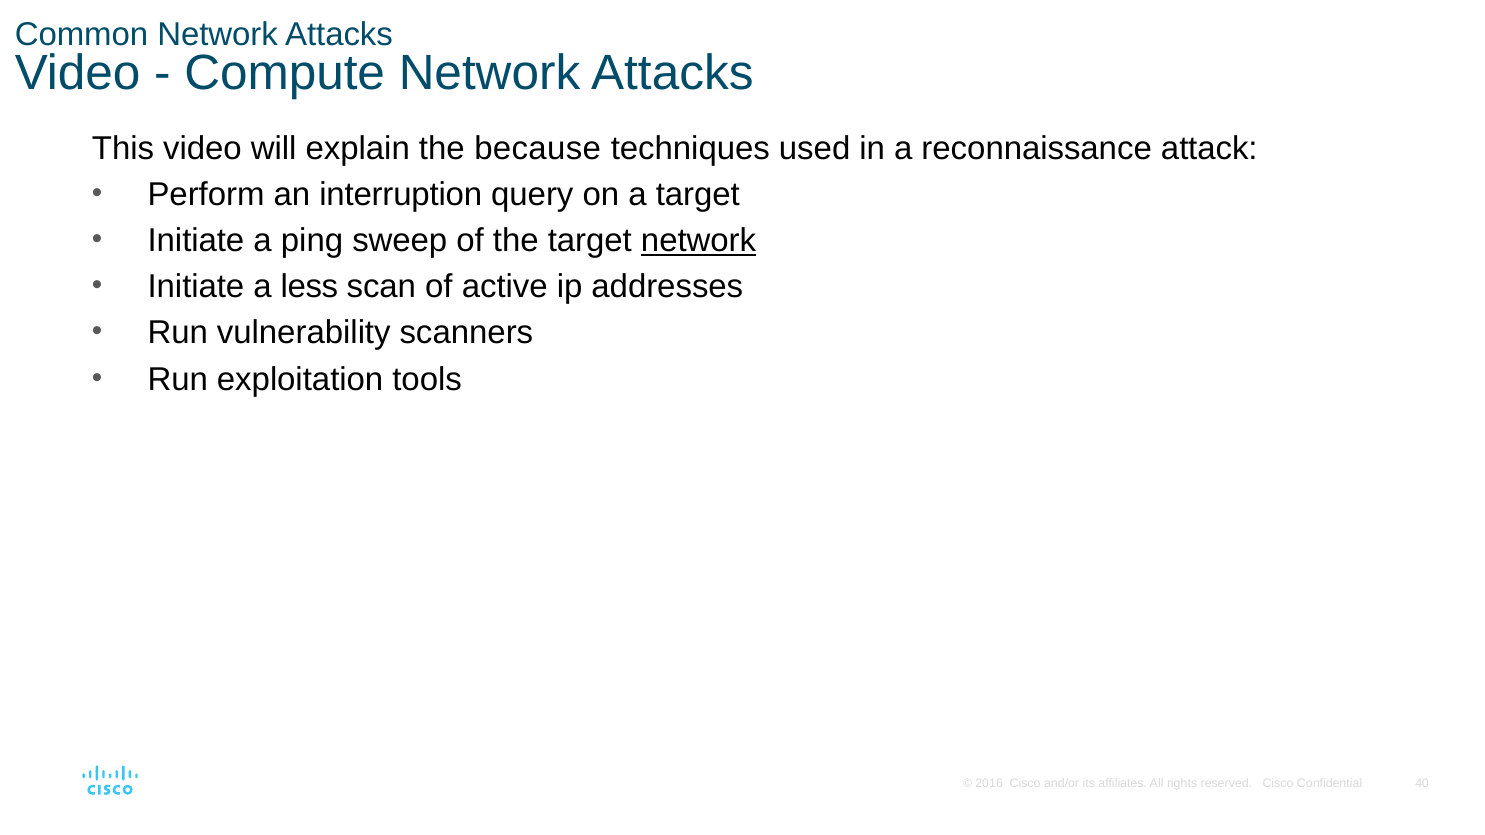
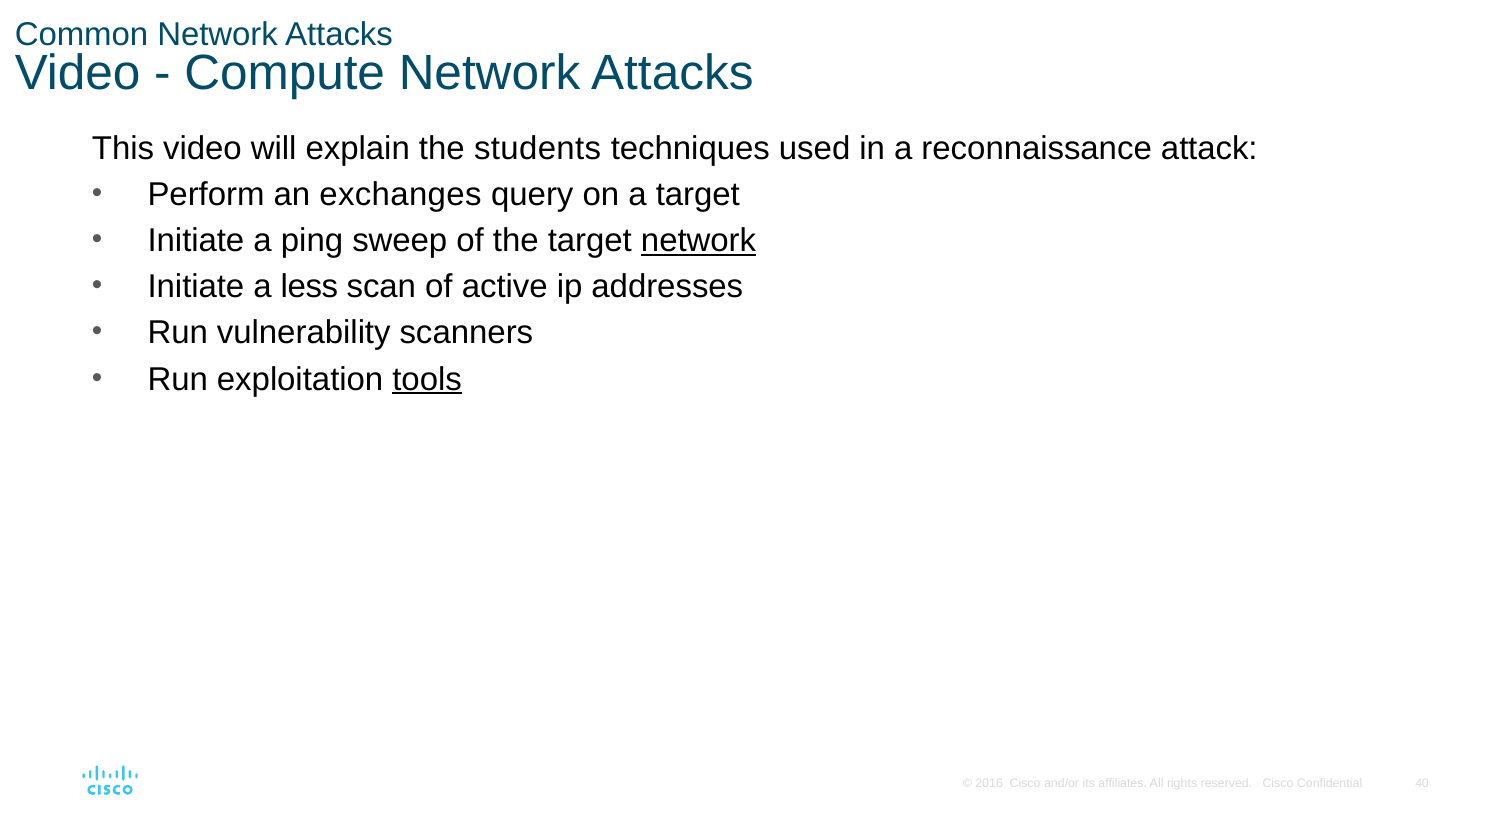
because: because -> students (538, 148)
interruption: interruption -> exchanges (400, 195)
tools underline: none -> present (427, 379)
